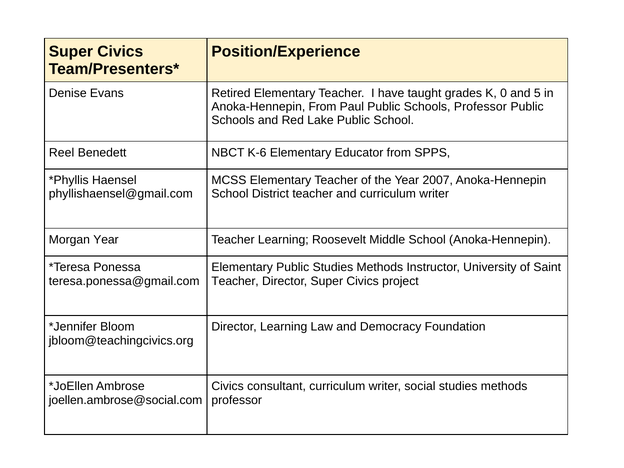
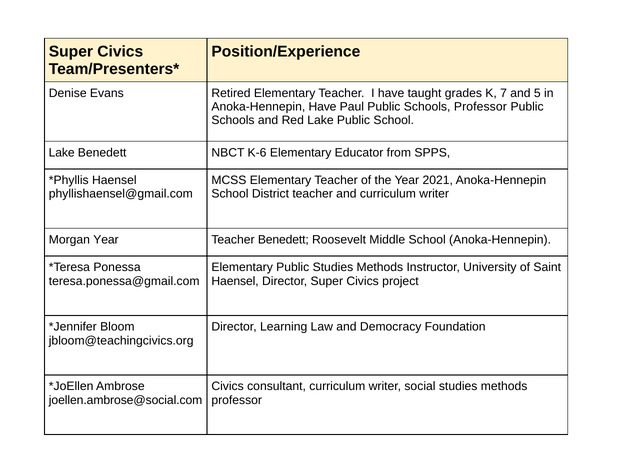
0: 0 -> 7 (504, 93)
Anoka-Hennepin From: From -> Have (323, 107)
Reel: Reel -> Lake (62, 153)
2007: 2007 -> 2021 (438, 180)
Teacher Learning: Learning -> Benedett (283, 240)
Teacher: Teacher -> Haensel (235, 281)
